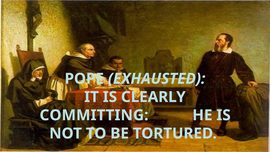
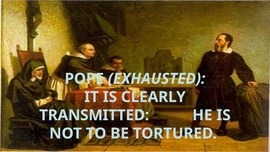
COMMITTING: COMMITTING -> TRANSMITTED (94, 115)
